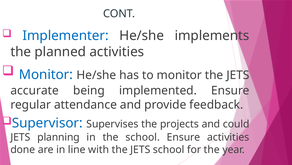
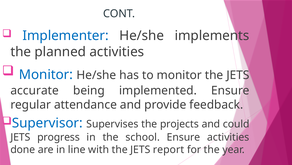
planning: planning -> progress (59, 137)
JETS school: school -> report (169, 149)
